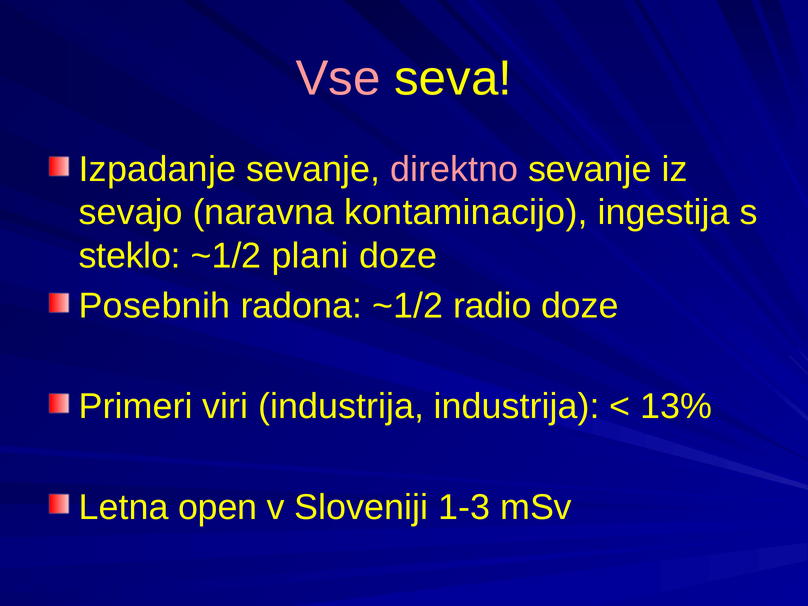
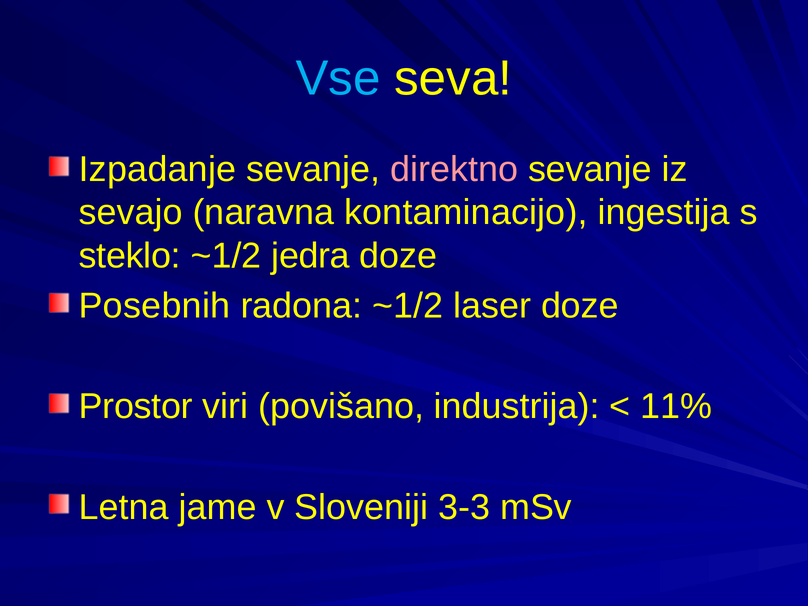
Vse colour: pink -> light blue (338, 79)
plani: plani -> jedra (311, 256)
radio: radio -> laser (492, 306)
Primeri: Primeri -> Prostor (136, 407)
viri industrija: industrija -> povišano (341, 407)
13%: 13% -> 11% (676, 407)
open: open -> jame (218, 507)
1-3: 1-3 -> 3-3 (464, 507)
